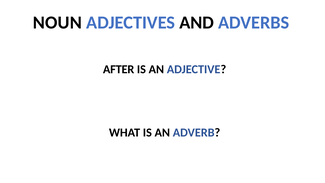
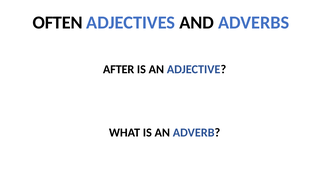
NOUN: NOUN -> OFTEN (58, 22)
